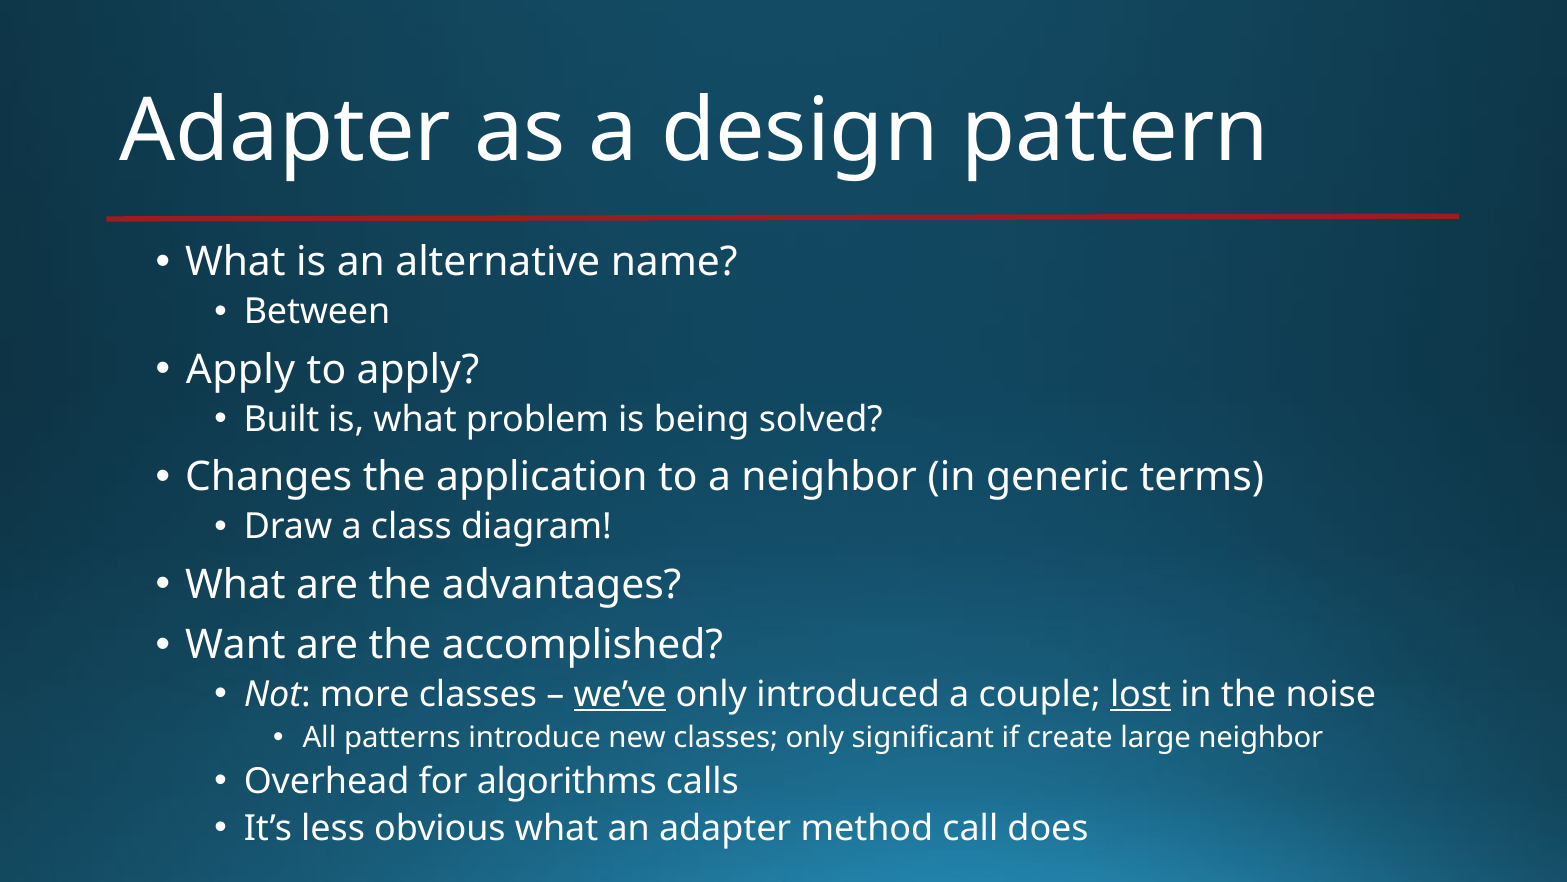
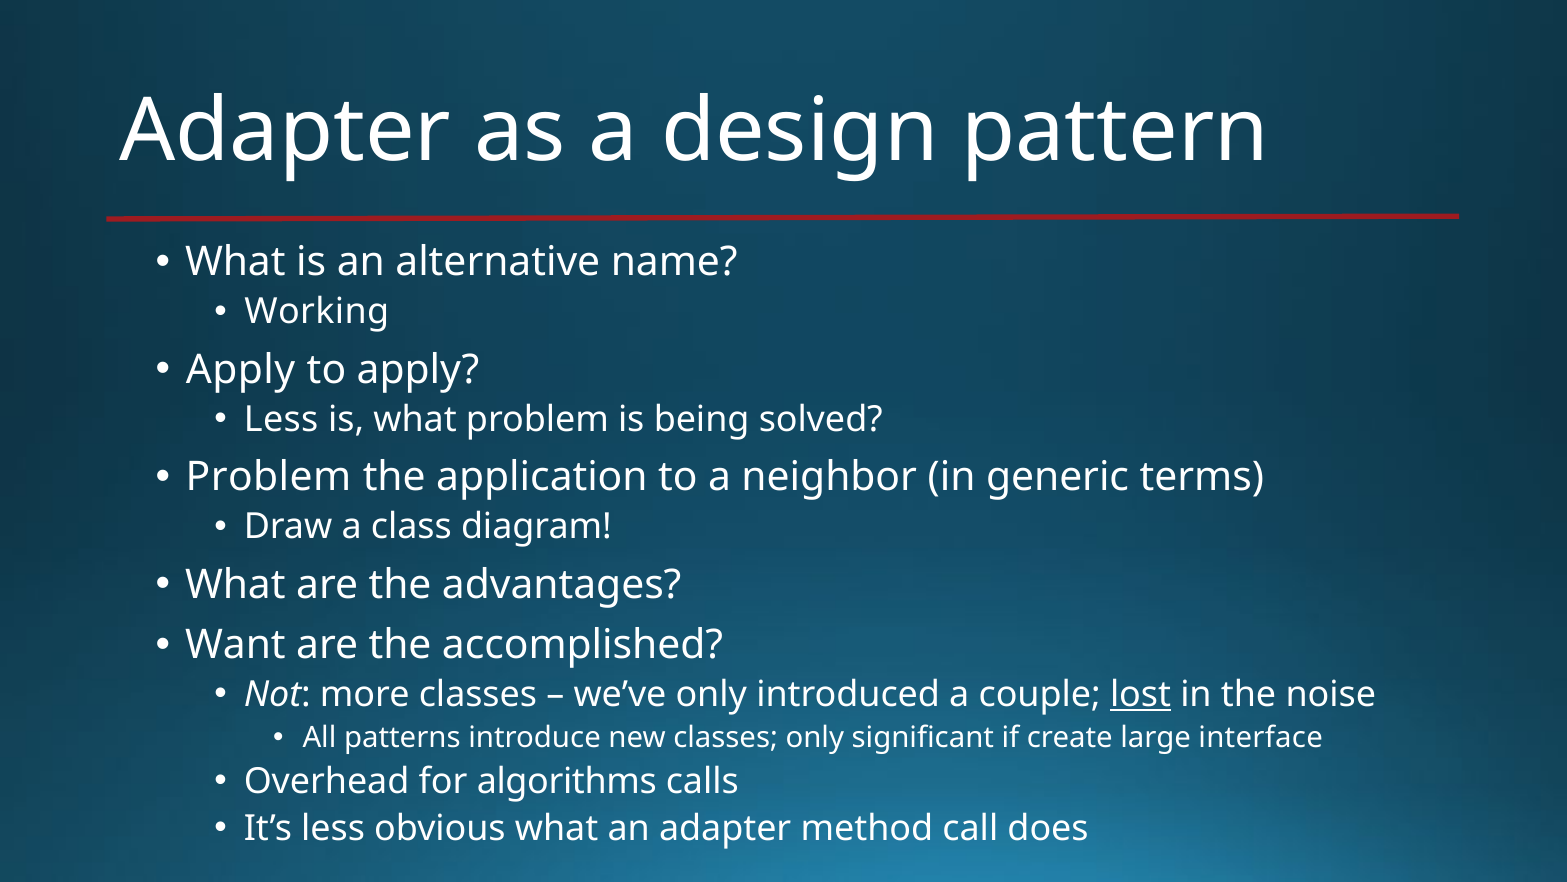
Between: Between -> Working (317, 312)
Built: Built -> Less (281, 419)
Changes: Changes -> Problem (268, 477)
we’ve underline: present -> none (620, 694)
large neighbor: neighbor -> interface (1261, 738)
